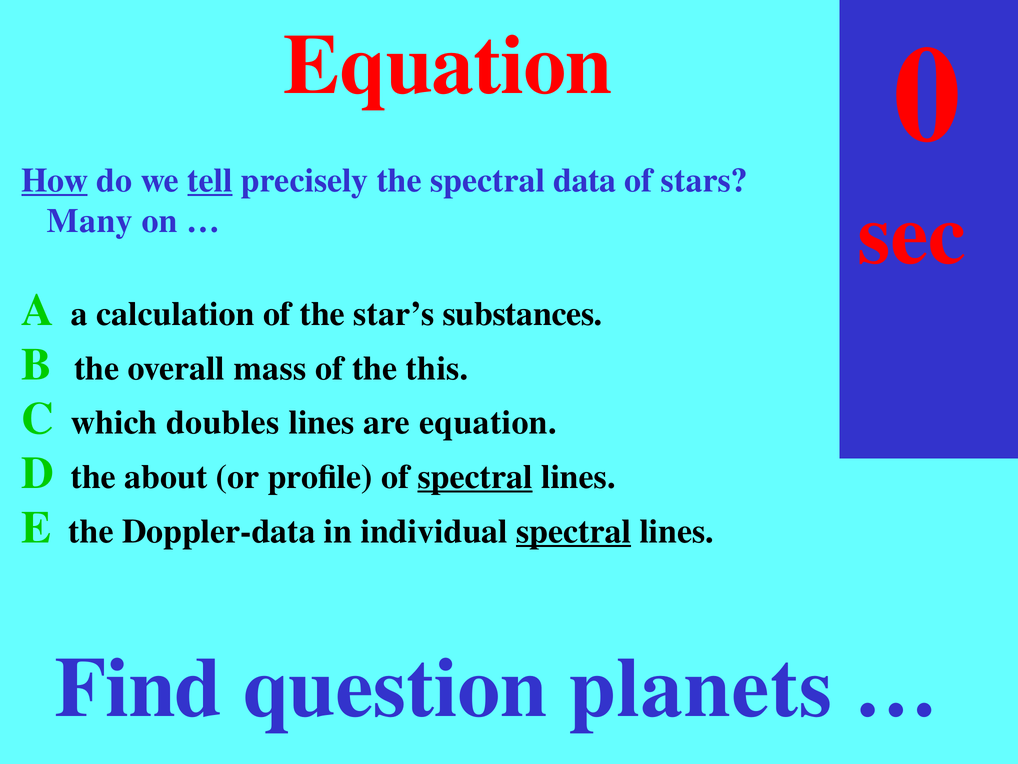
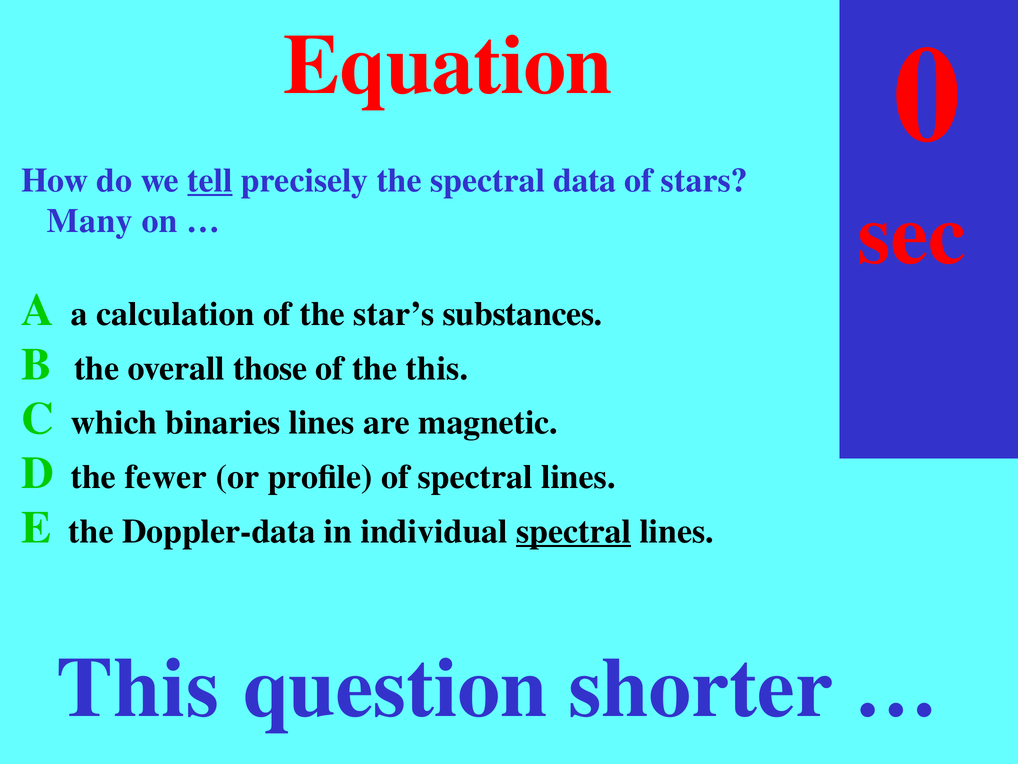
How underline: present -> none (55, 180)
mass: mass -> those (270, 368)
doubles: doubles -> binaries (223, 422)
are equation: equation -> magnetic (488, 422)
about: about -> fewer (166, 477)
spectral underline: present -> none (475, 477)
Find: Find -> This (138, 688)
planets: planets -> shorter (701, 688)
